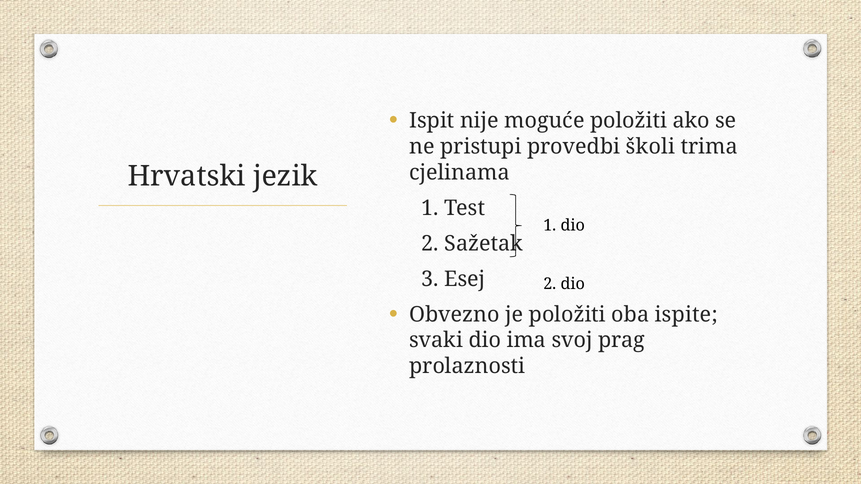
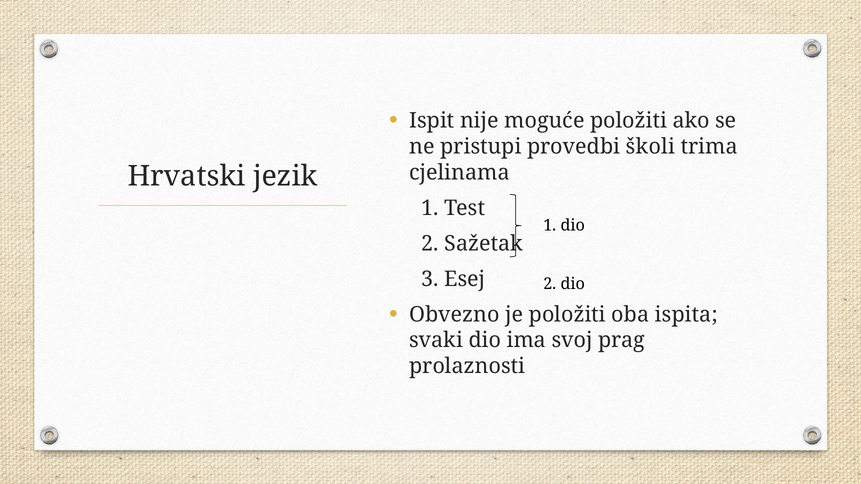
ispite: ispite -> ispita (686, 315)
